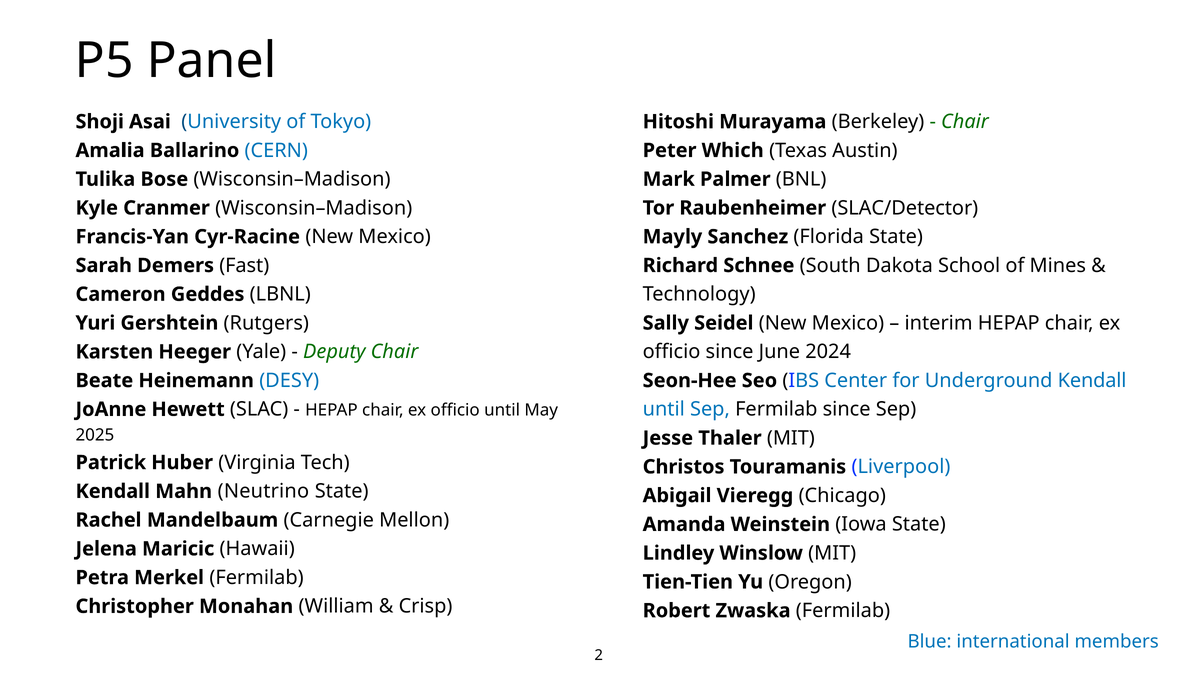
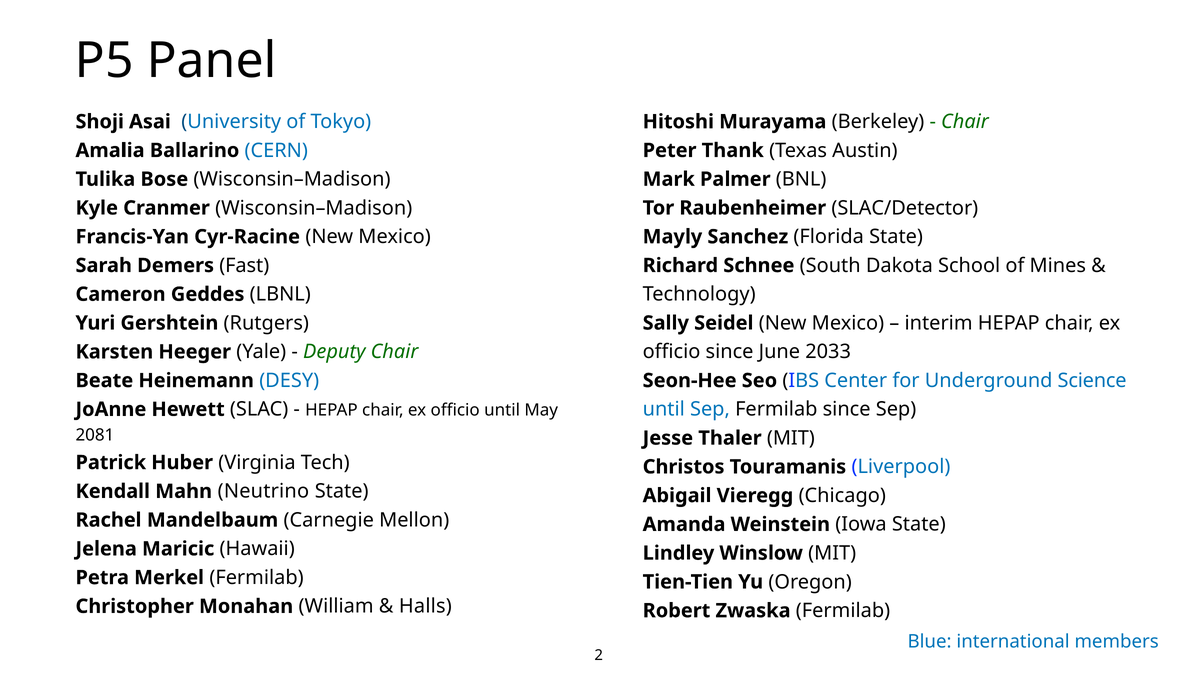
Which: Which -> Thank (733, 150)
2024: 2024 -> 2033 (828, 352)
Underground Kendall: Kendall -> Science (1092, 380)
2025: 2025 -> 2081 (95, 435)
Crisp: Crisp -> Halls (425, 606)
